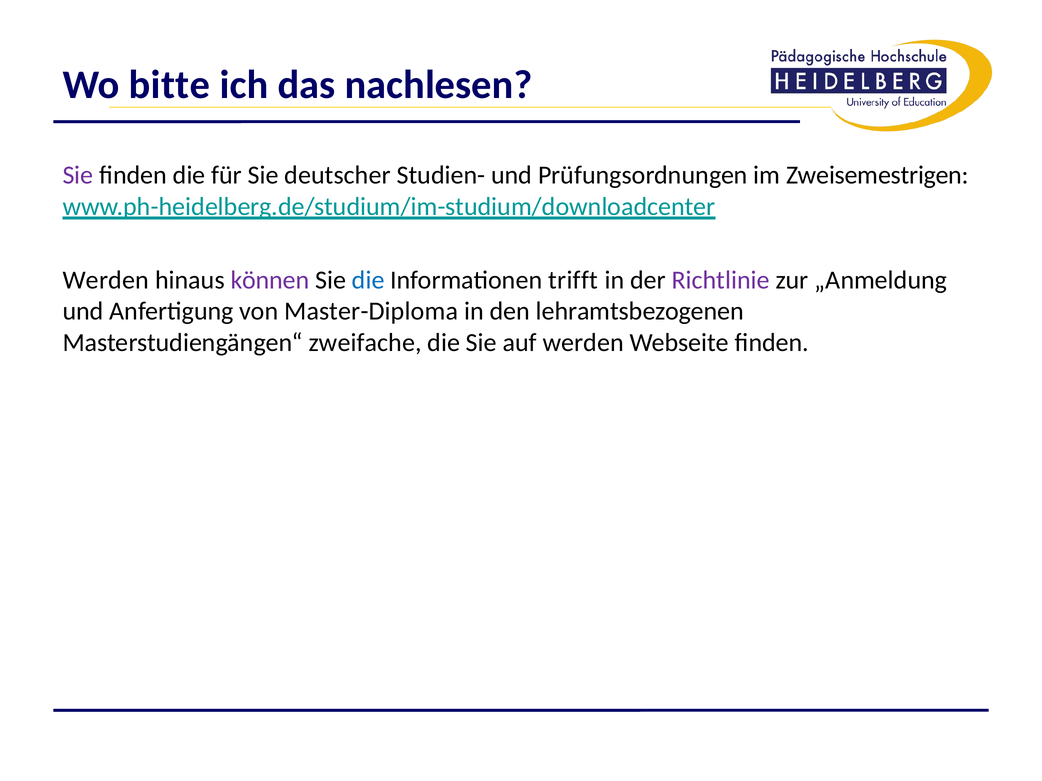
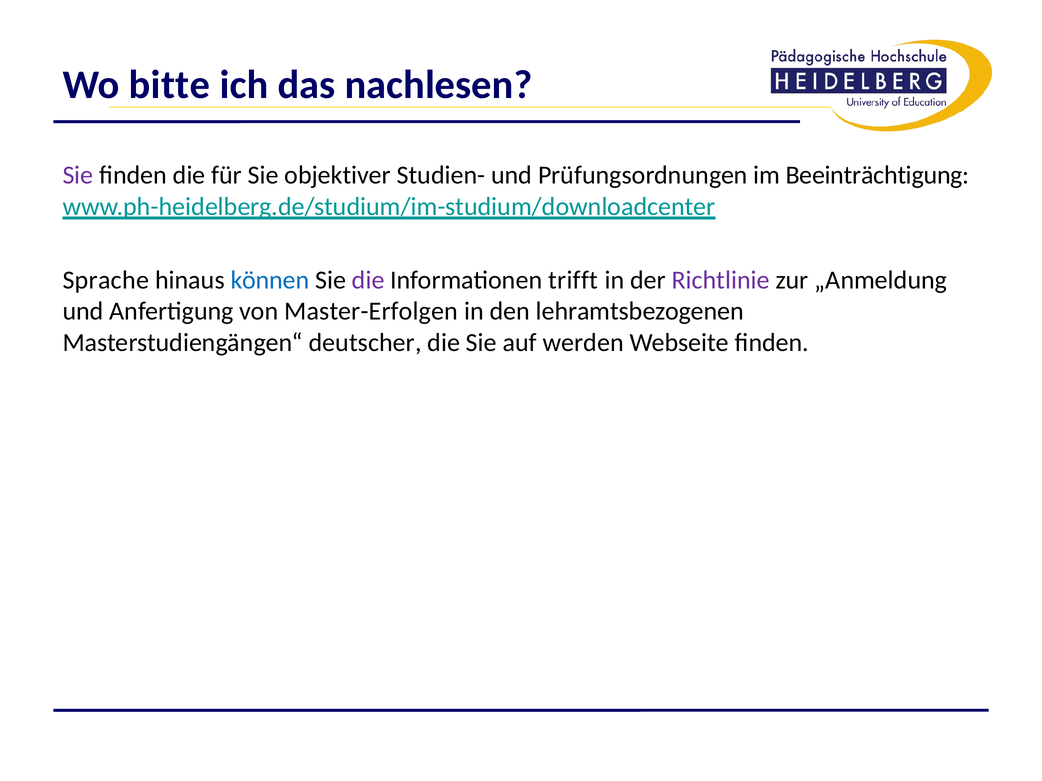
deutscher: deutscher -> objektiver (338, 176)
Zweisemestrigen: Zweisemestrigen -> Beeinträchtigung (877, 176)
Werden: Werden -> Sprache (106, 280)
können colour: purple -> blue (270, 280)
die colour: blue -> purple (368, 280)
Master-Diploma: Master-Diploma -> Master-Erfolgen (371, 312)
zweifache: zweifache -> deutscher (365, 343)
